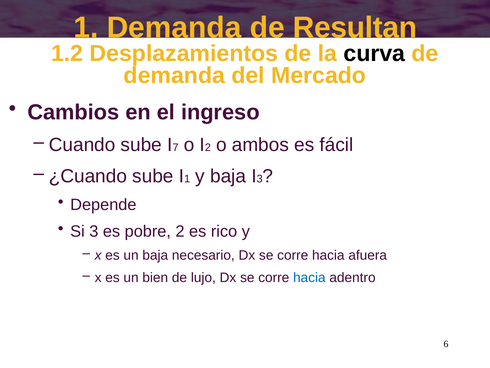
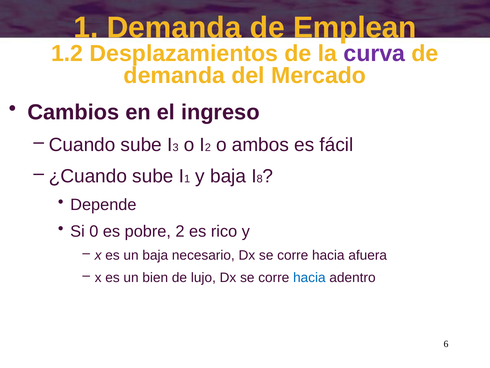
Resultan: Resultan -> Emplean (355, 28)
curva colour: black -> purple (374, 53)
7: 7 -> 3 (176, 148)
3: 3 -> 8 (260, 179)
Si 3: 3 -> 0 (94, 231)
